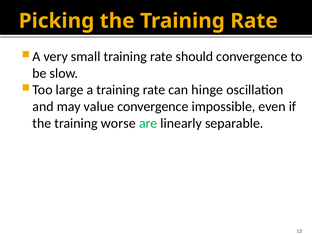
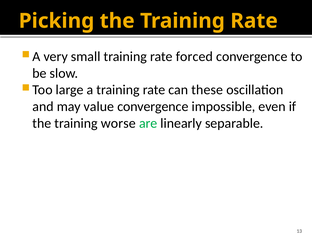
should: should -> forced (194, 57)
hinge: hinge -> these (207, 90)
